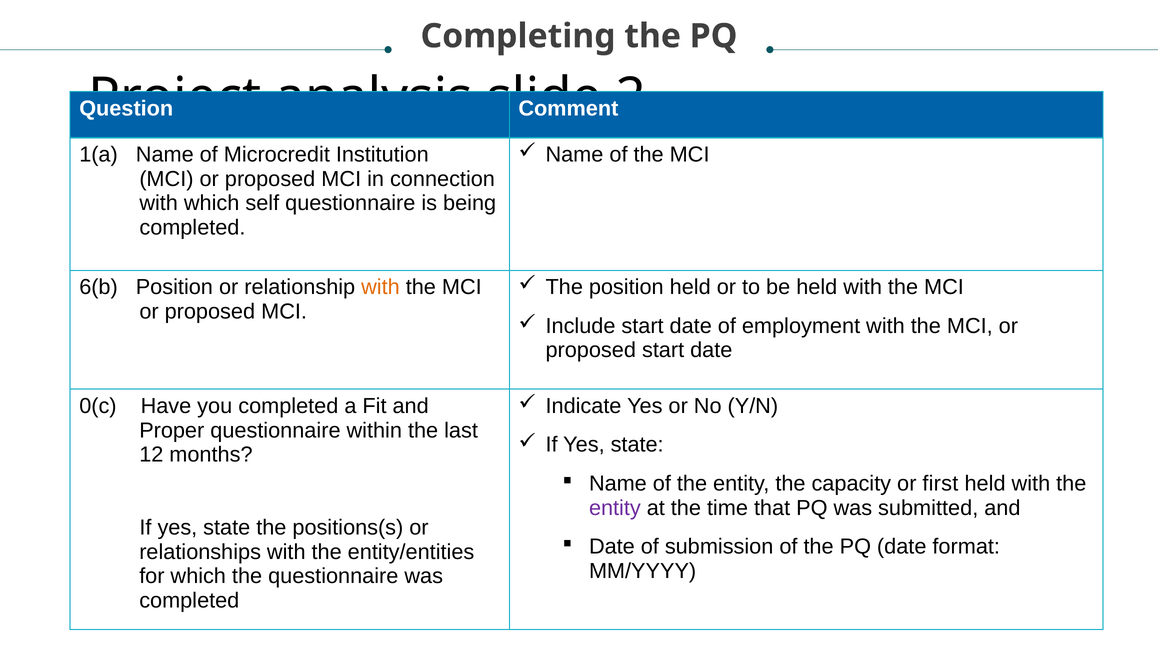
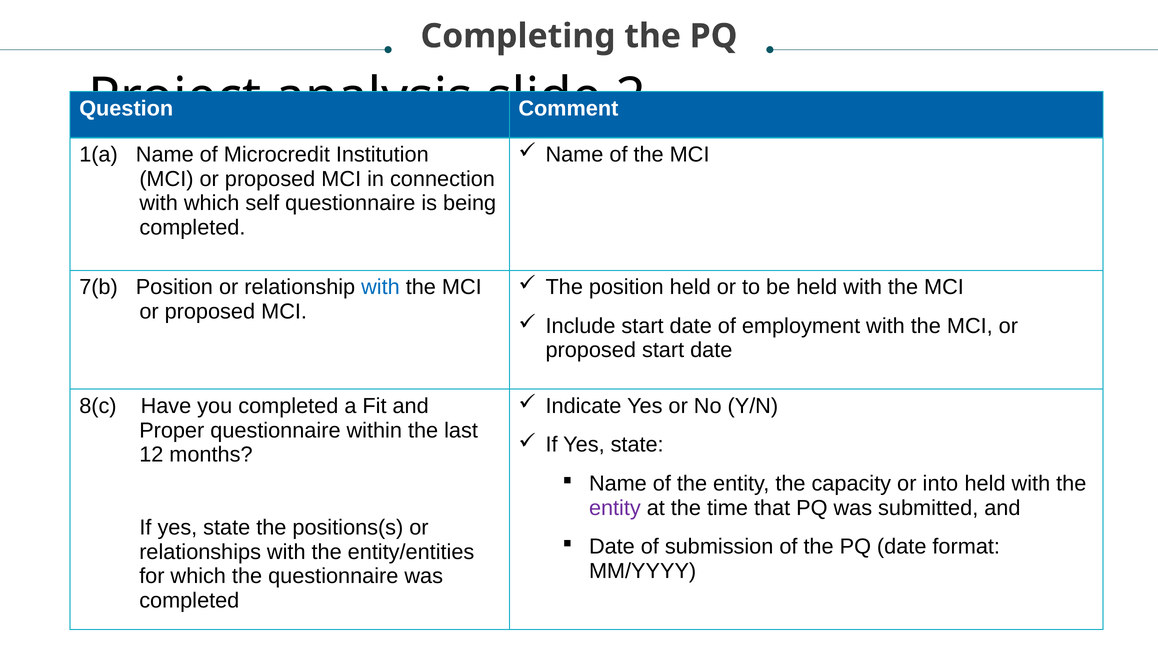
6(b: 6(b -> 7(b (99, 287)
with colour: orange -> blue (380, 287)
0(c: 0(c -> 8(c (98, 406)
first: first -> into (940, 484)
